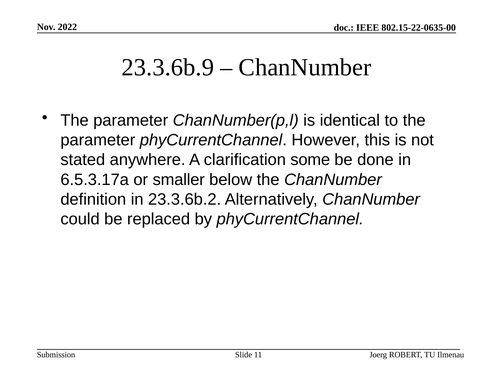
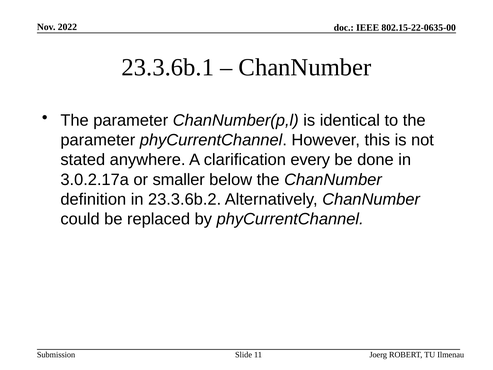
23.3.6b.9: 23.3.6b.9 -> 23.3.6b.1 (168, 67)
some: some -> every (310, 160)
6.5.3.17a: 6.5.3.17a -> 3.0.2.17a (95, 179)
